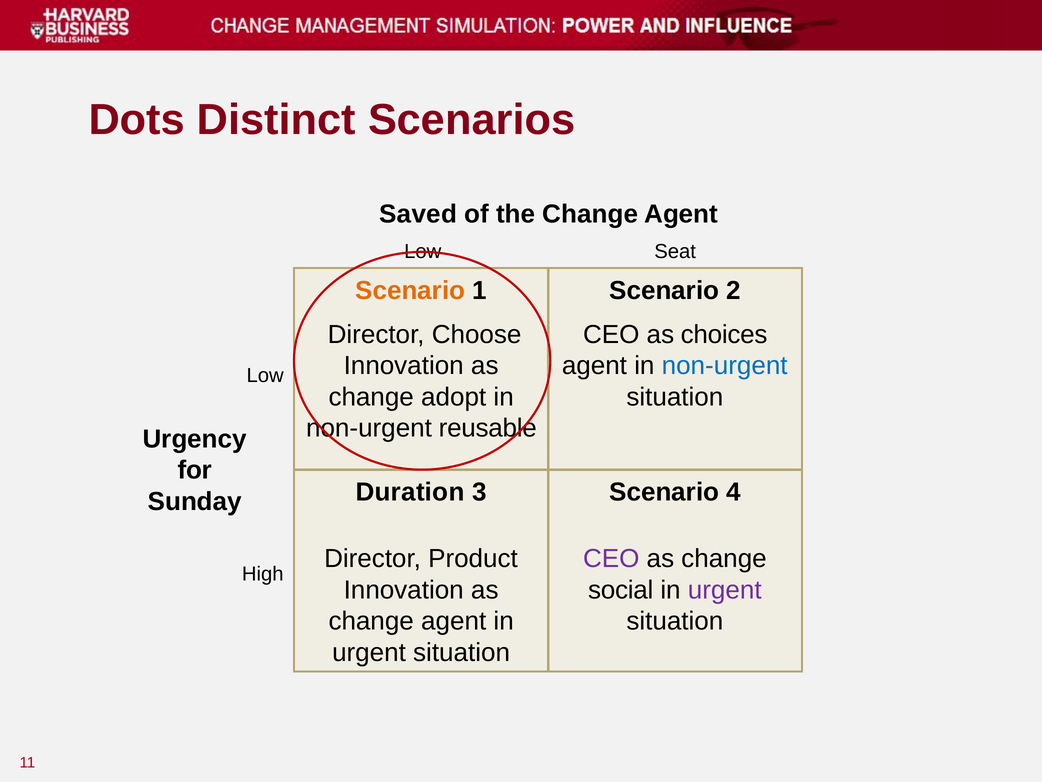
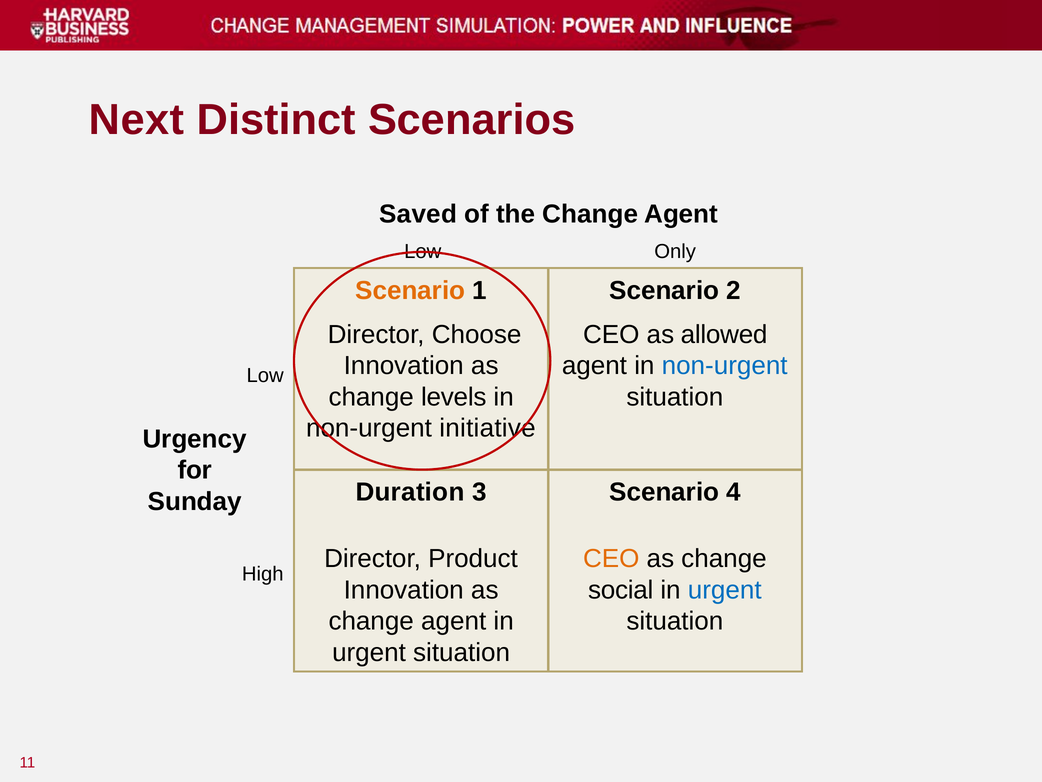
Dots: Dots -> Next (137, 120)
Seat: Seat -> Only (675, 251)
choices: choices -> allowed (724, 334)
adopt: adopt -> levels (454, 397)
reusable: reusable -> initiative (487, 428)
CEO colour: purple -> orange (611, 558)
urgent colour: purple -> blue (725, 590)
